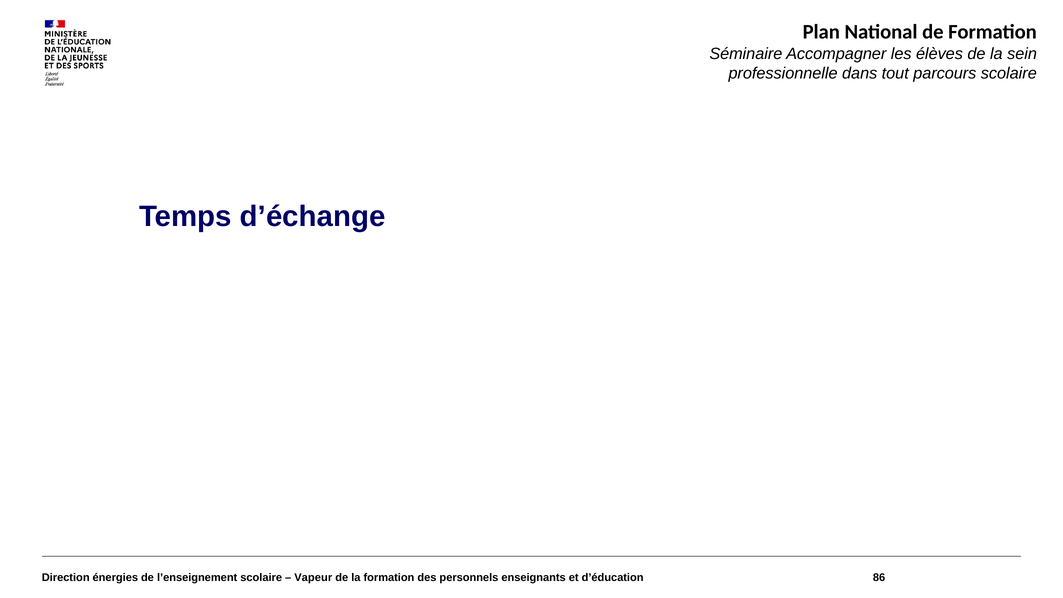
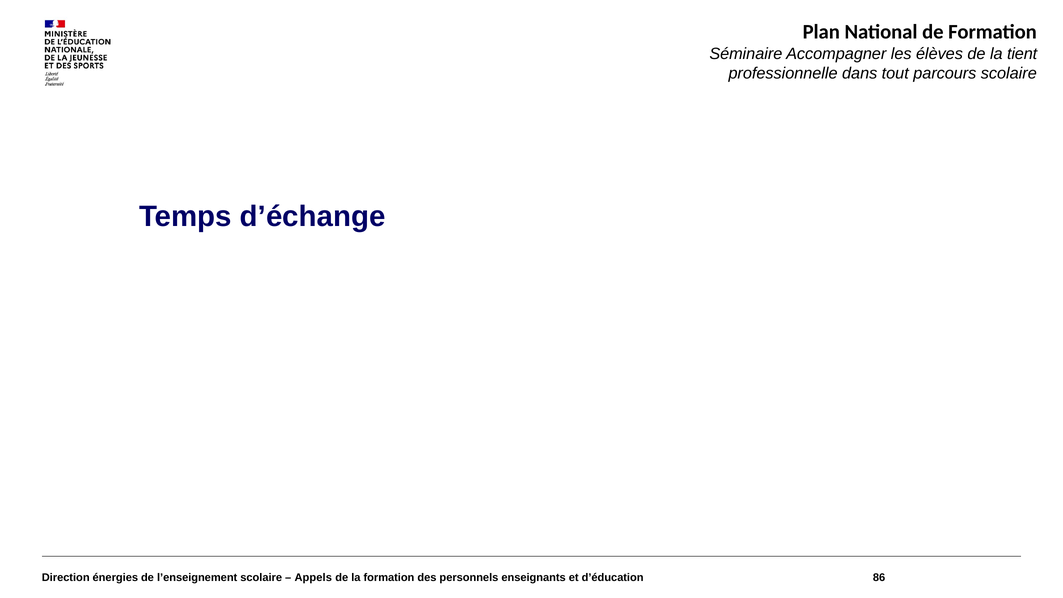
sein: sein -> tient (1022, 54)
Vapeur: Vapeur -> Appels (313, 578)
